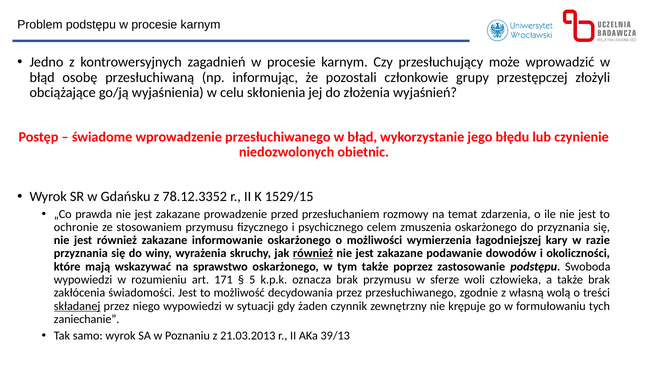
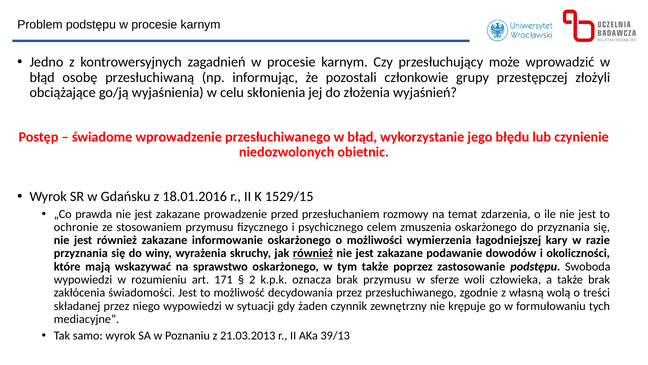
78.12.3352: 78.12.3352 -> 18.01.2016 (195, 196)
5: 5 -> 2 (252, 279)
składanej underline: present -> none (77, 306)
zaniechanie: zaniechanie -> mediacyjne (87, 319)
